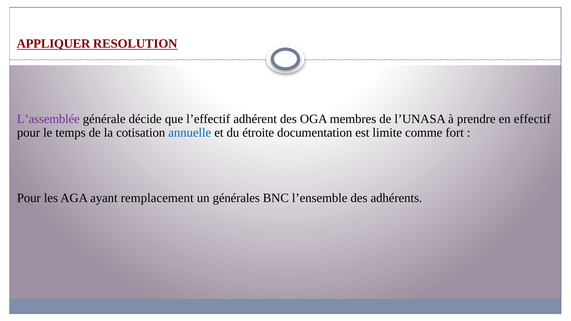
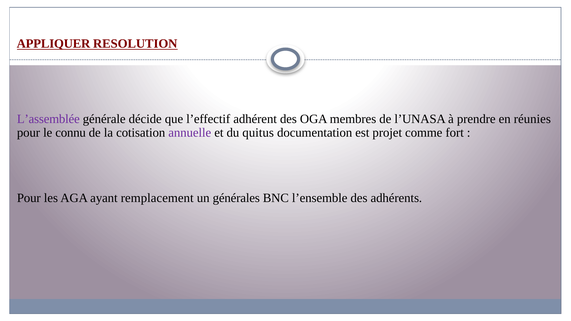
effectif: effectif -> réunies (532, 119)
temps: temps -> connu (71, 133)
annuelle colour: blue -> purple (190, 133)
étroite: étroite -> quitus (258, 133)
limite: limite -> projet (387, 133)
